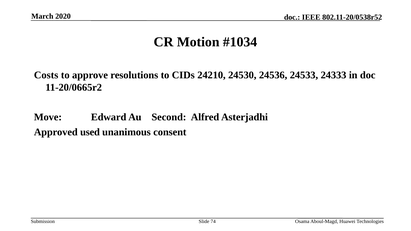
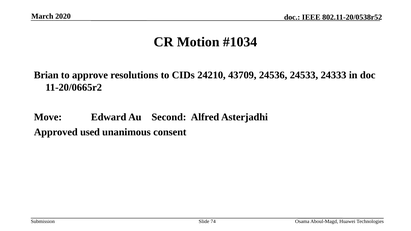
Costs: Costs -> Brian (46, 75)
24530: 24530 -> 43709 (242, 75)
